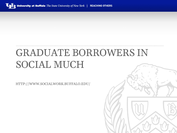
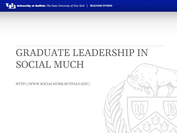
BORROWERS: BORROWERS -> LEADERSHIP (104, 53)
